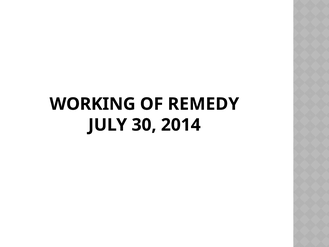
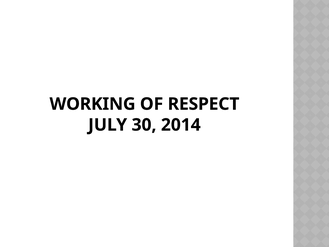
REMEDY: REMEDY -> RESPECT (204, 104)
